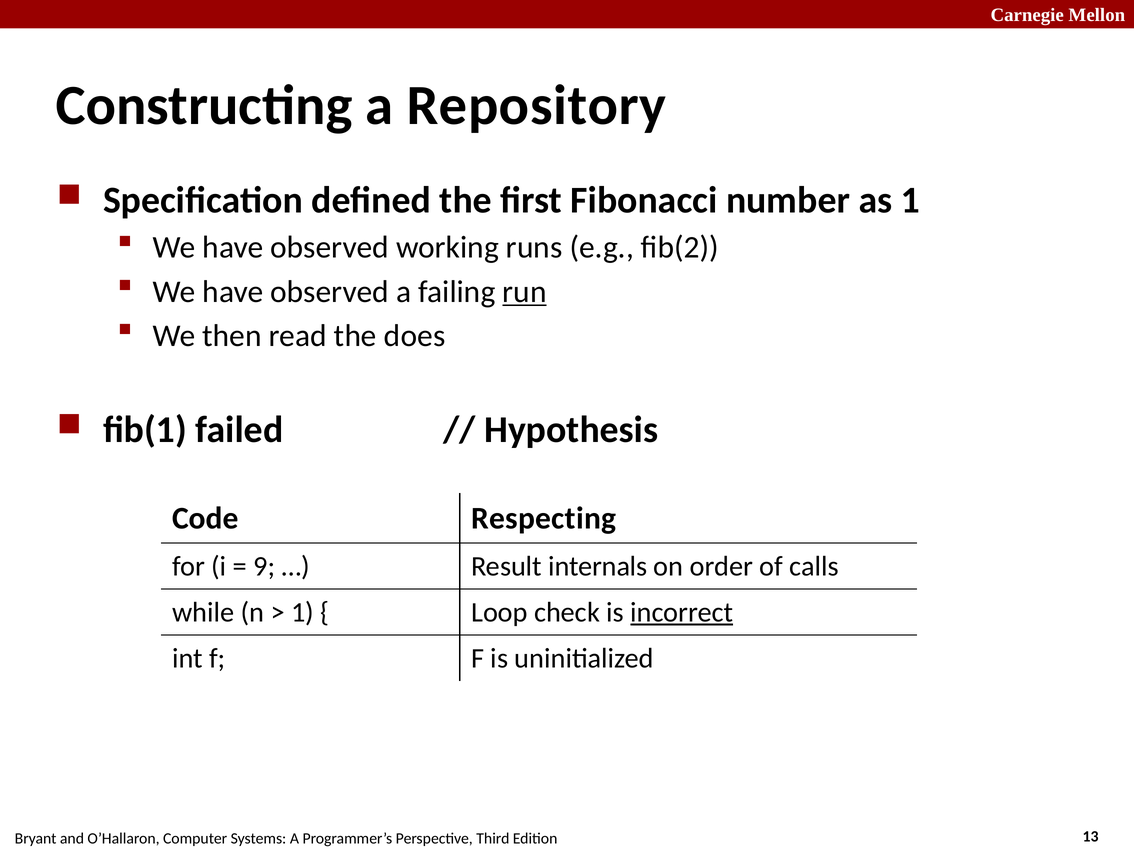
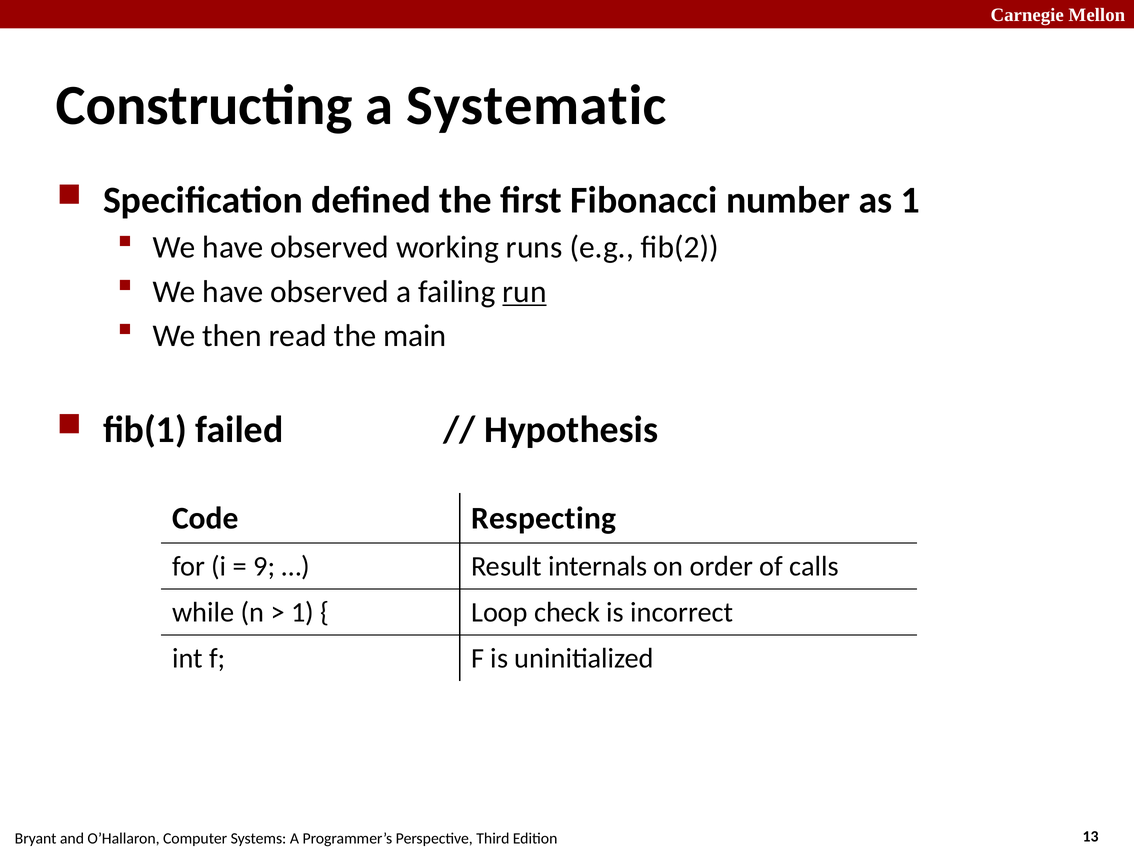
Repository: Repository -> Systematic (536, 105)
does: does -> main (415, 336)
incorrect underline: present -> none (682, 612)
